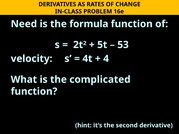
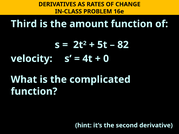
Need: Need -> Third (24, 24)
formula: formula -> amount (89, 24)
53: 53 -> 82 (123, 45)
4: 4 -> 0 (106, 59)
